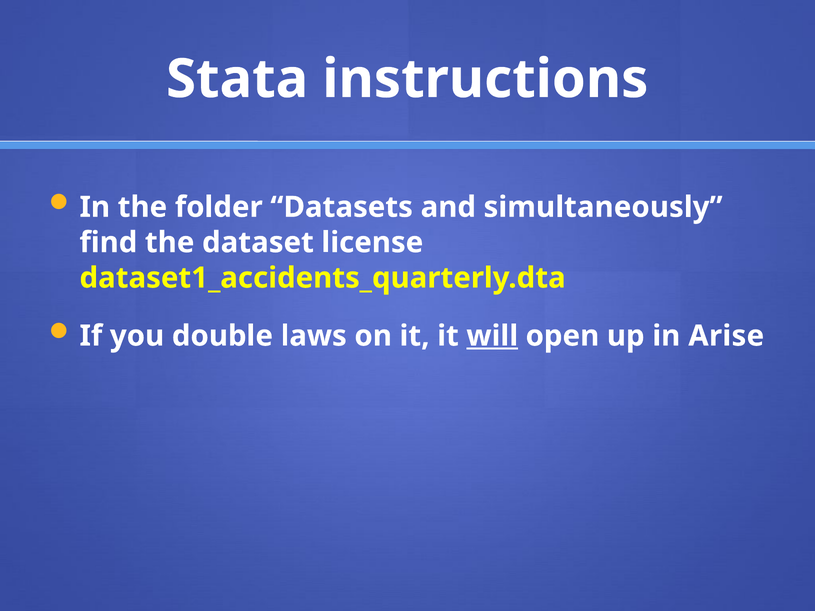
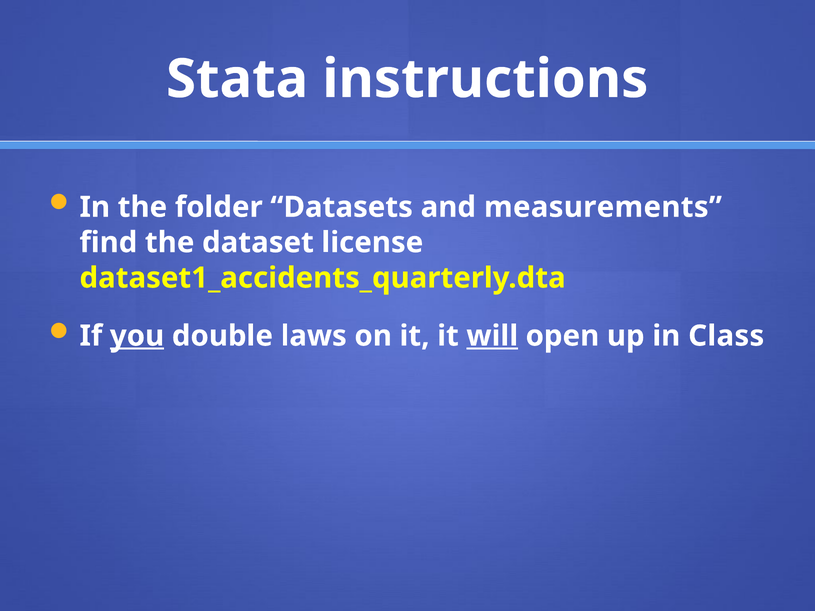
simultaneously: simultaneously -> measurements (603, 207)
you underline: none -> present (137, 336)
Arise: Arise -> Class (726, 336)
